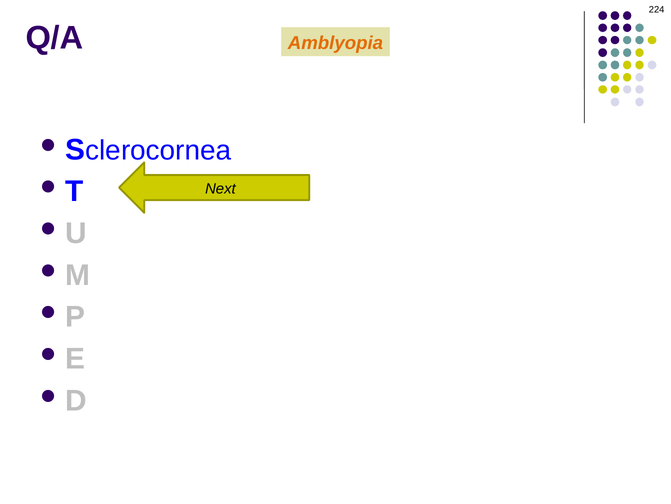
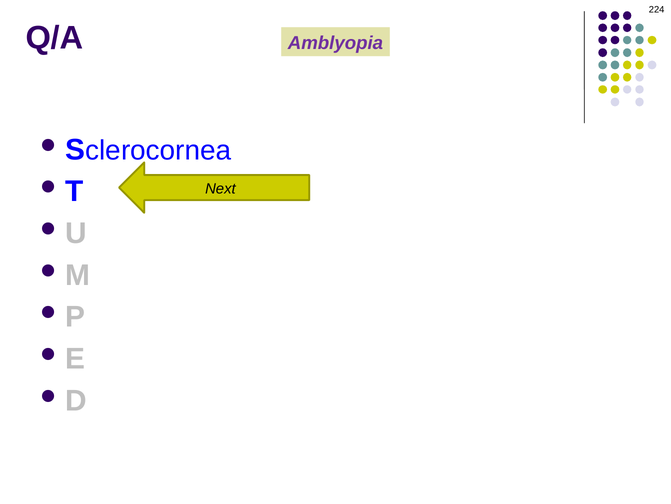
Amblyopia colour: orange -> purple (335, 43)
